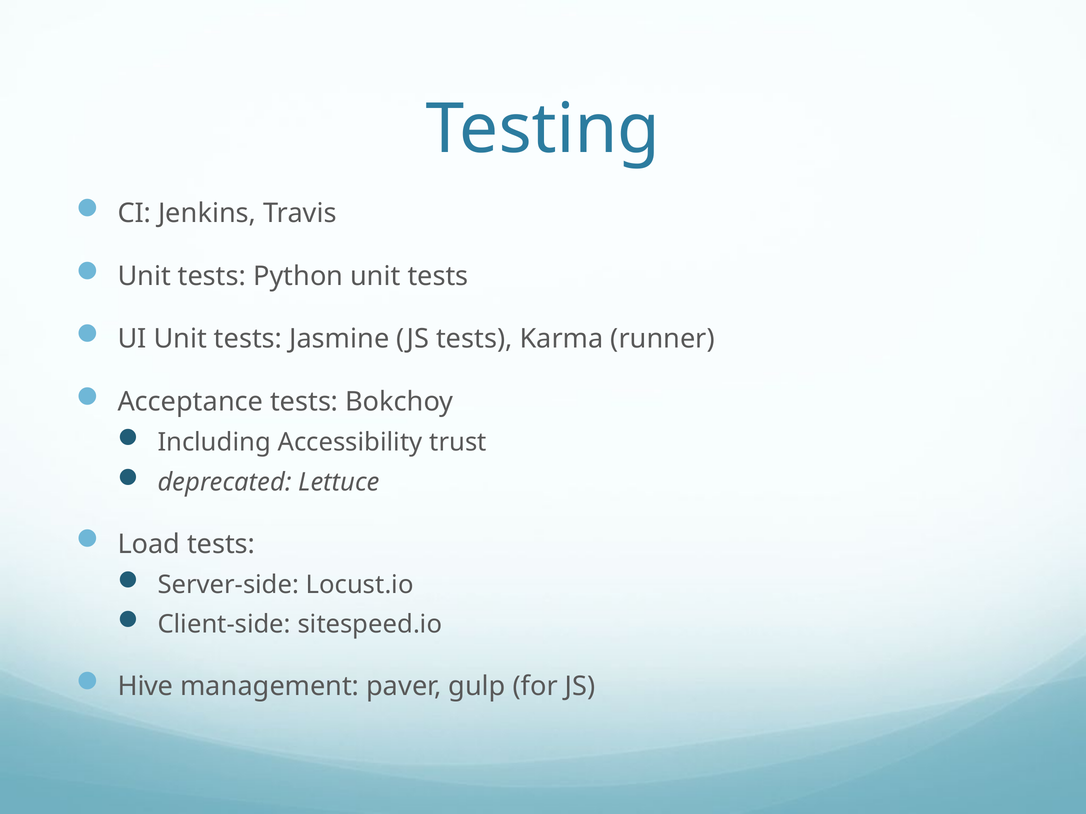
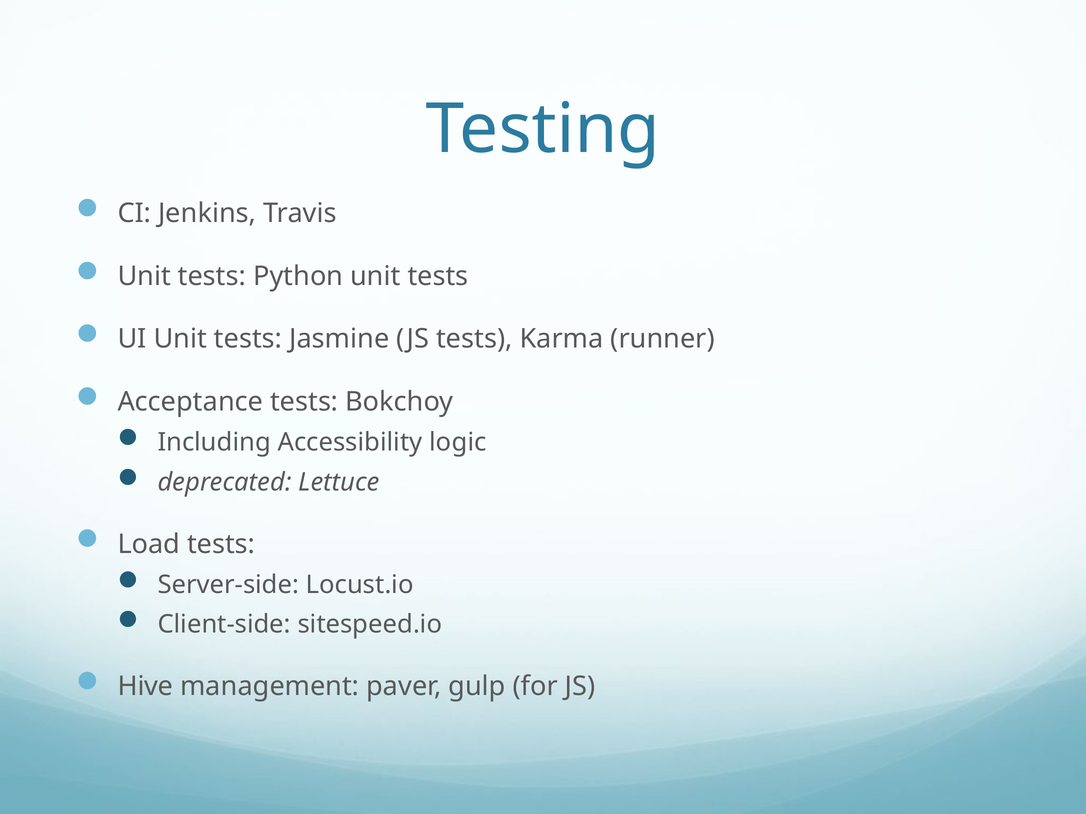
trust: trust -> logic (458, 443)
